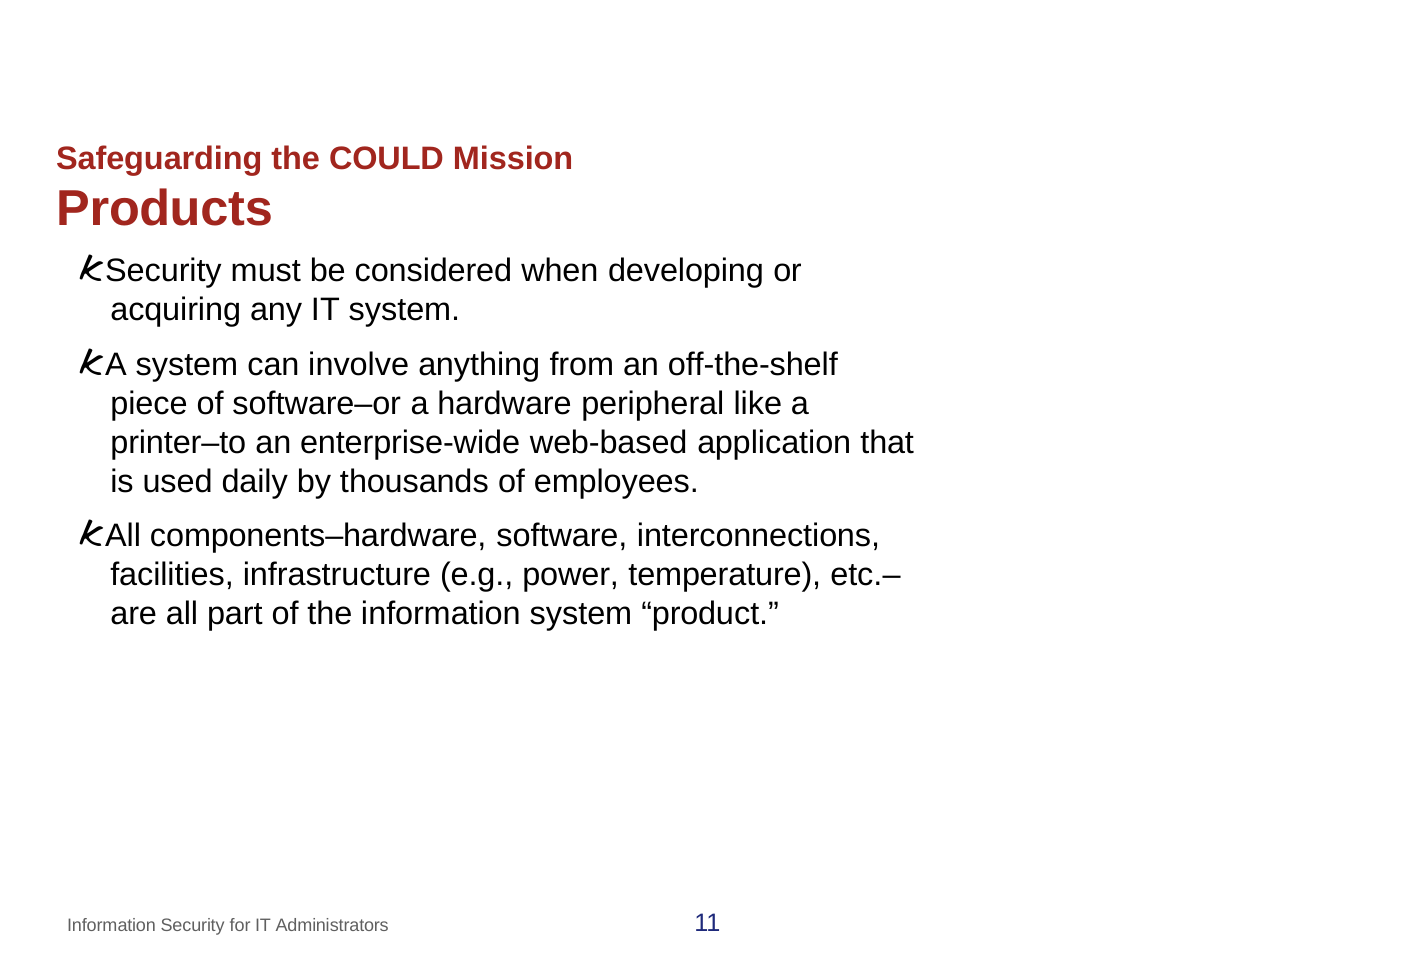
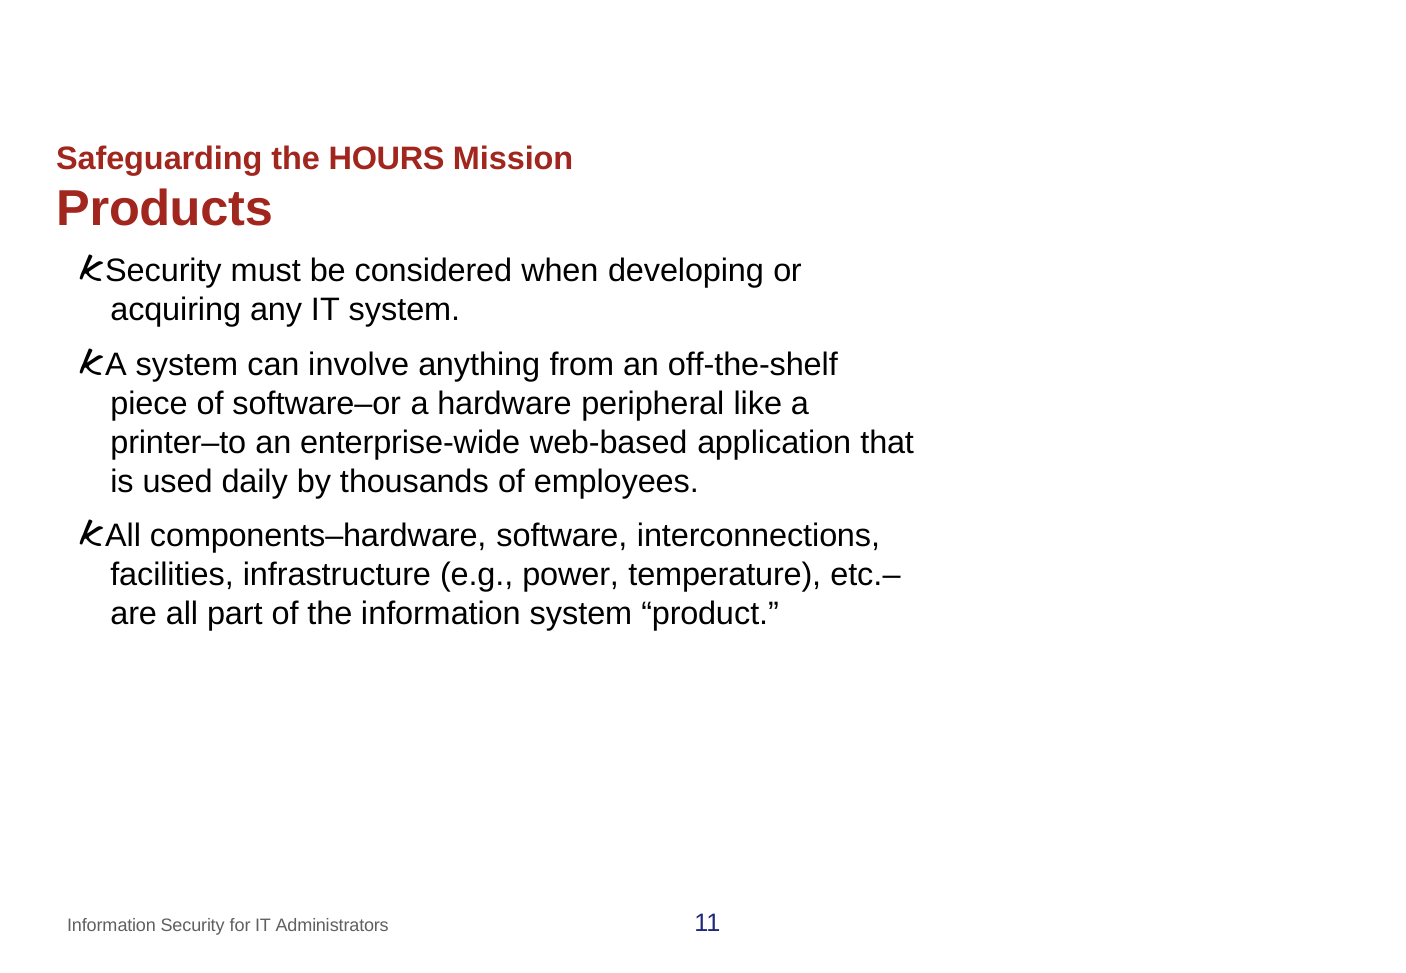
COULD: COULD -> HOURS (387, 159)
